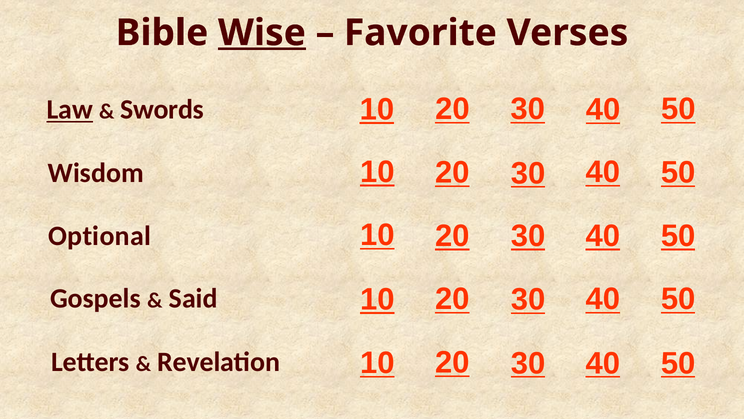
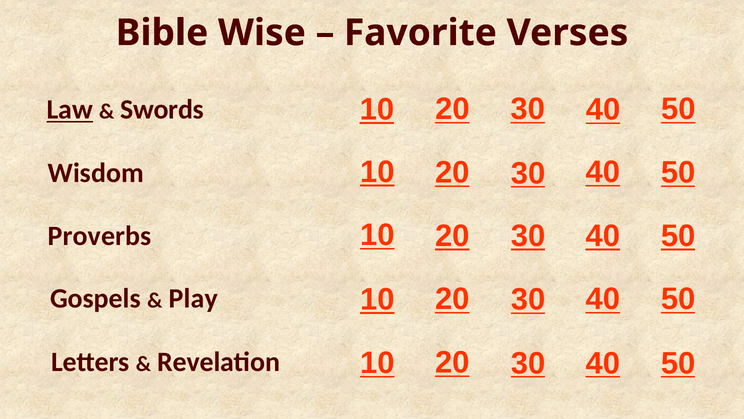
Wise underline: present -> none (262, 33)
Optional: Optional -> Proverbs (100, 236)
Said: Said -> Play (193, 298)
